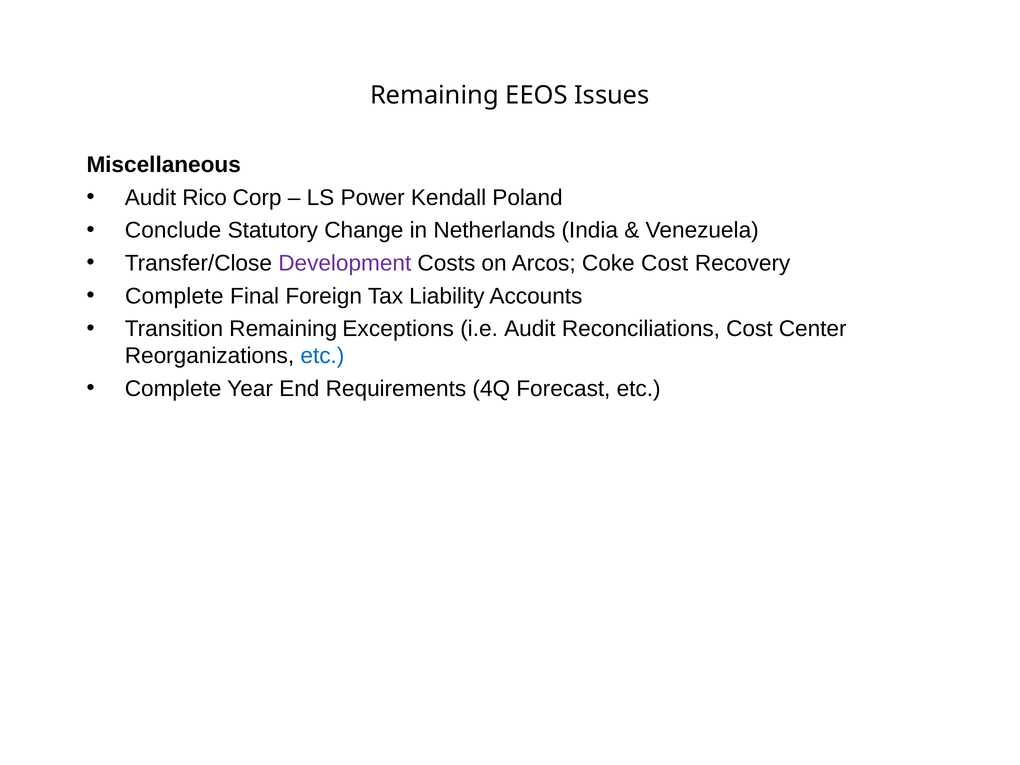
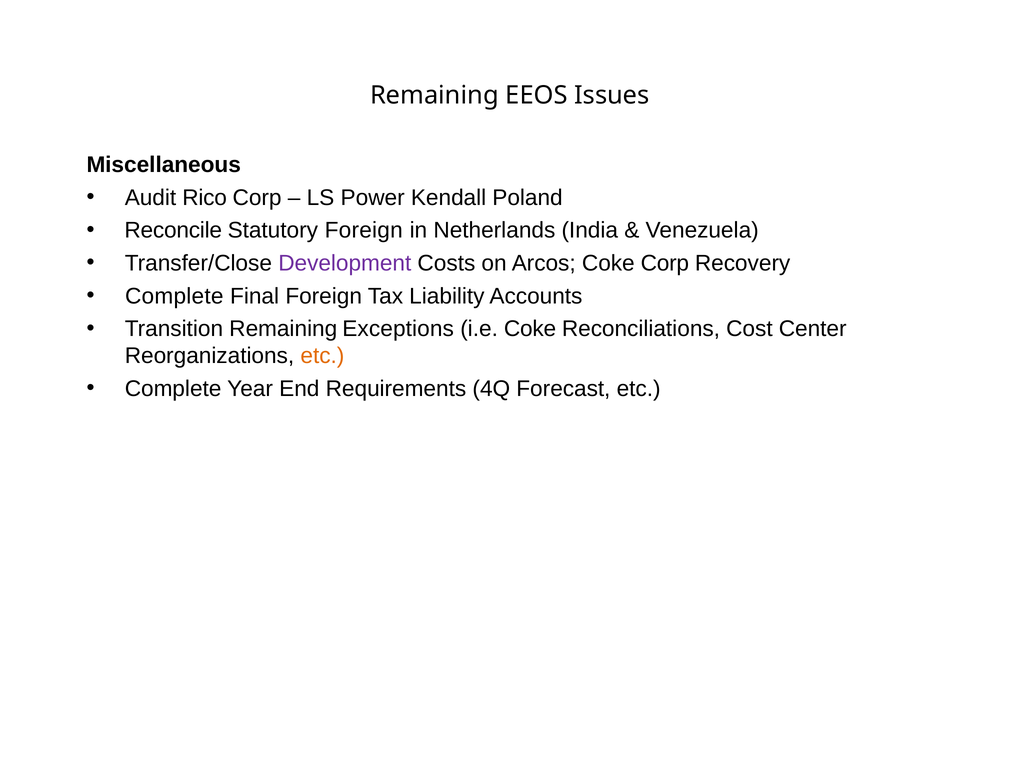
Conclude: Conclude -> Reconcile (173, 230)
Statutory Change: Change -> Foreign (364, 230)
Coke Cost: Cost -> Corp (665, 263)
i.e Audit: Audit -> Coke (530, 329)
etc colour: blue -> orange (322, 356)
